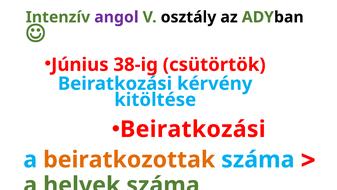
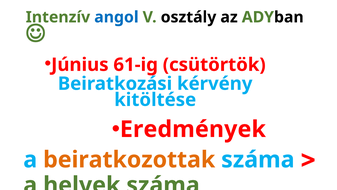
angol colour: purple -> blue (116, 17)
38-ig: 38-ig -> 61-ig (136, 65)
Beiratkozási: Beiratkozási -> Eredmények (193, 129)
